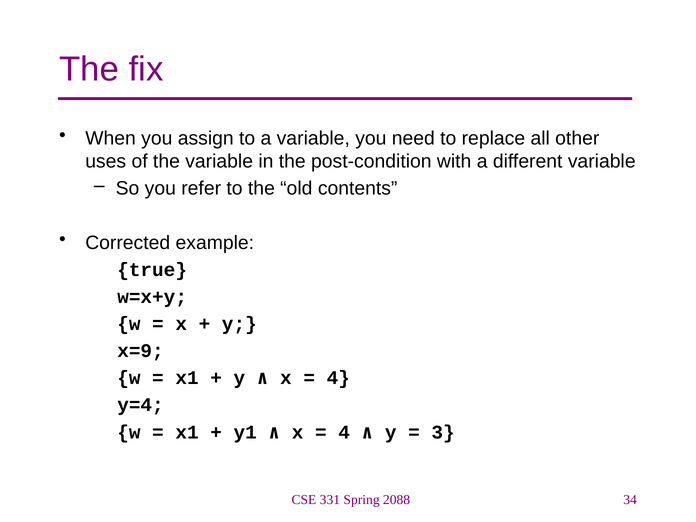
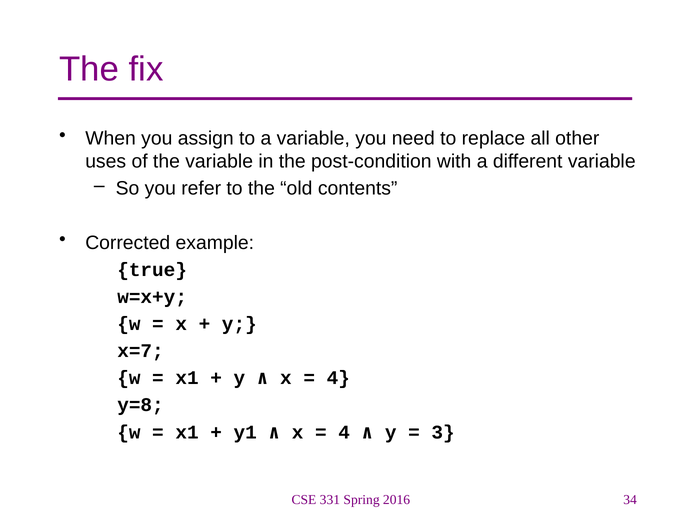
x=9: x=9 -> x=7 (140, 351)
y=4: y=4 -> y=8 (140, 405)
2088: 2088 -> 2016 (397, 500)
